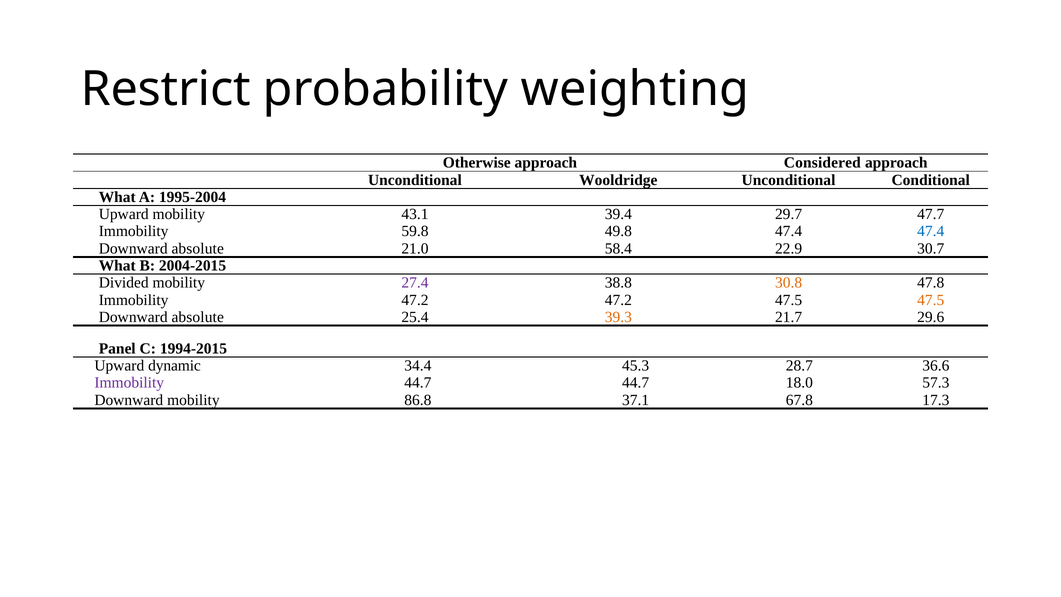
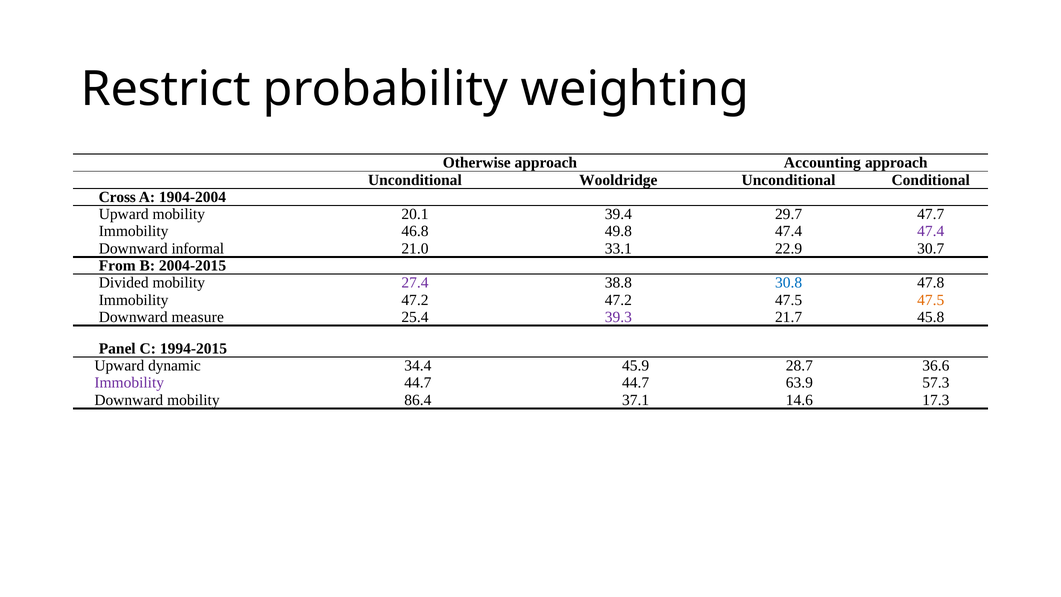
Considered: Considered -> Accounting (822, 163)
What: What -> Cross (117, 197)
1995-2004: 1995-2004 -> 1904-2004 (193, 197)
43.1: 43.1 -> 20.1 (415, 214)
59.8: 59.8 -> 46.8 (415, 231)
47.4 colour: blue -> purple (931, 231)
absolute: absolute -> informal (198, 248)
58.4: 58.4 -> 33.1 (618, 248)
What: What -> From (117, 266)
30.8 colour: orange -> blue (789, 283)
absolute: absolute -> measure (198, 317)
39.3 colour: orange -> purple (618, 317)
29.6: 29.6 -> 45.8 (931, 317)
45.3: 45.3 -> 45.9 (636, 366)
18.0: 18.0 -> 63.9 (799, 383)
86.8: 86.8 -> 86.4 (418, 400)
67.8: 67.8 -> 14.6 (799, 400)
